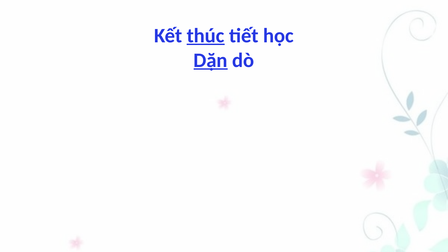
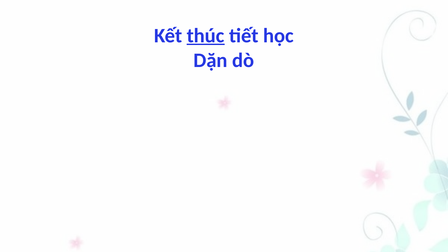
Dặn underline: present -> none (211, 60)
